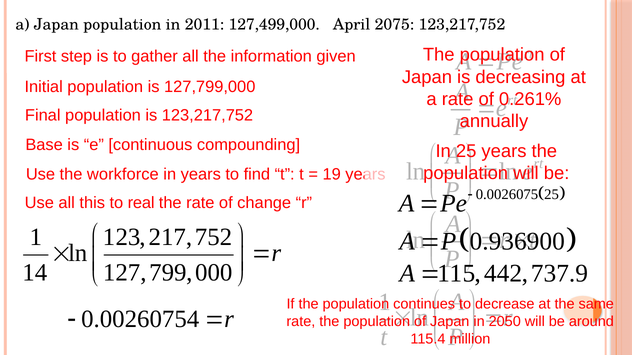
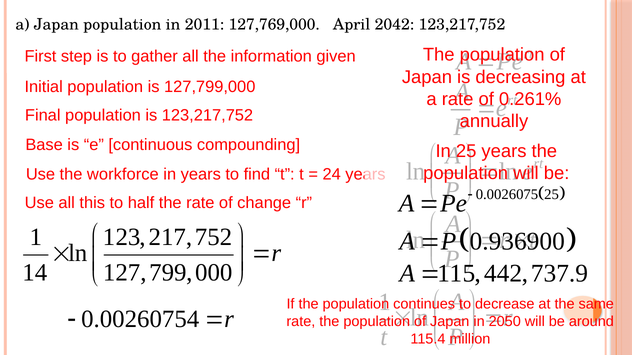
127,499,000: 127,499,000 -> 127,769,000 (274, 24)
2075: 2075 -> 2042 (394, 24)
19: 19 -> 24 (332, 175)
real: real -> half (141, 203)
